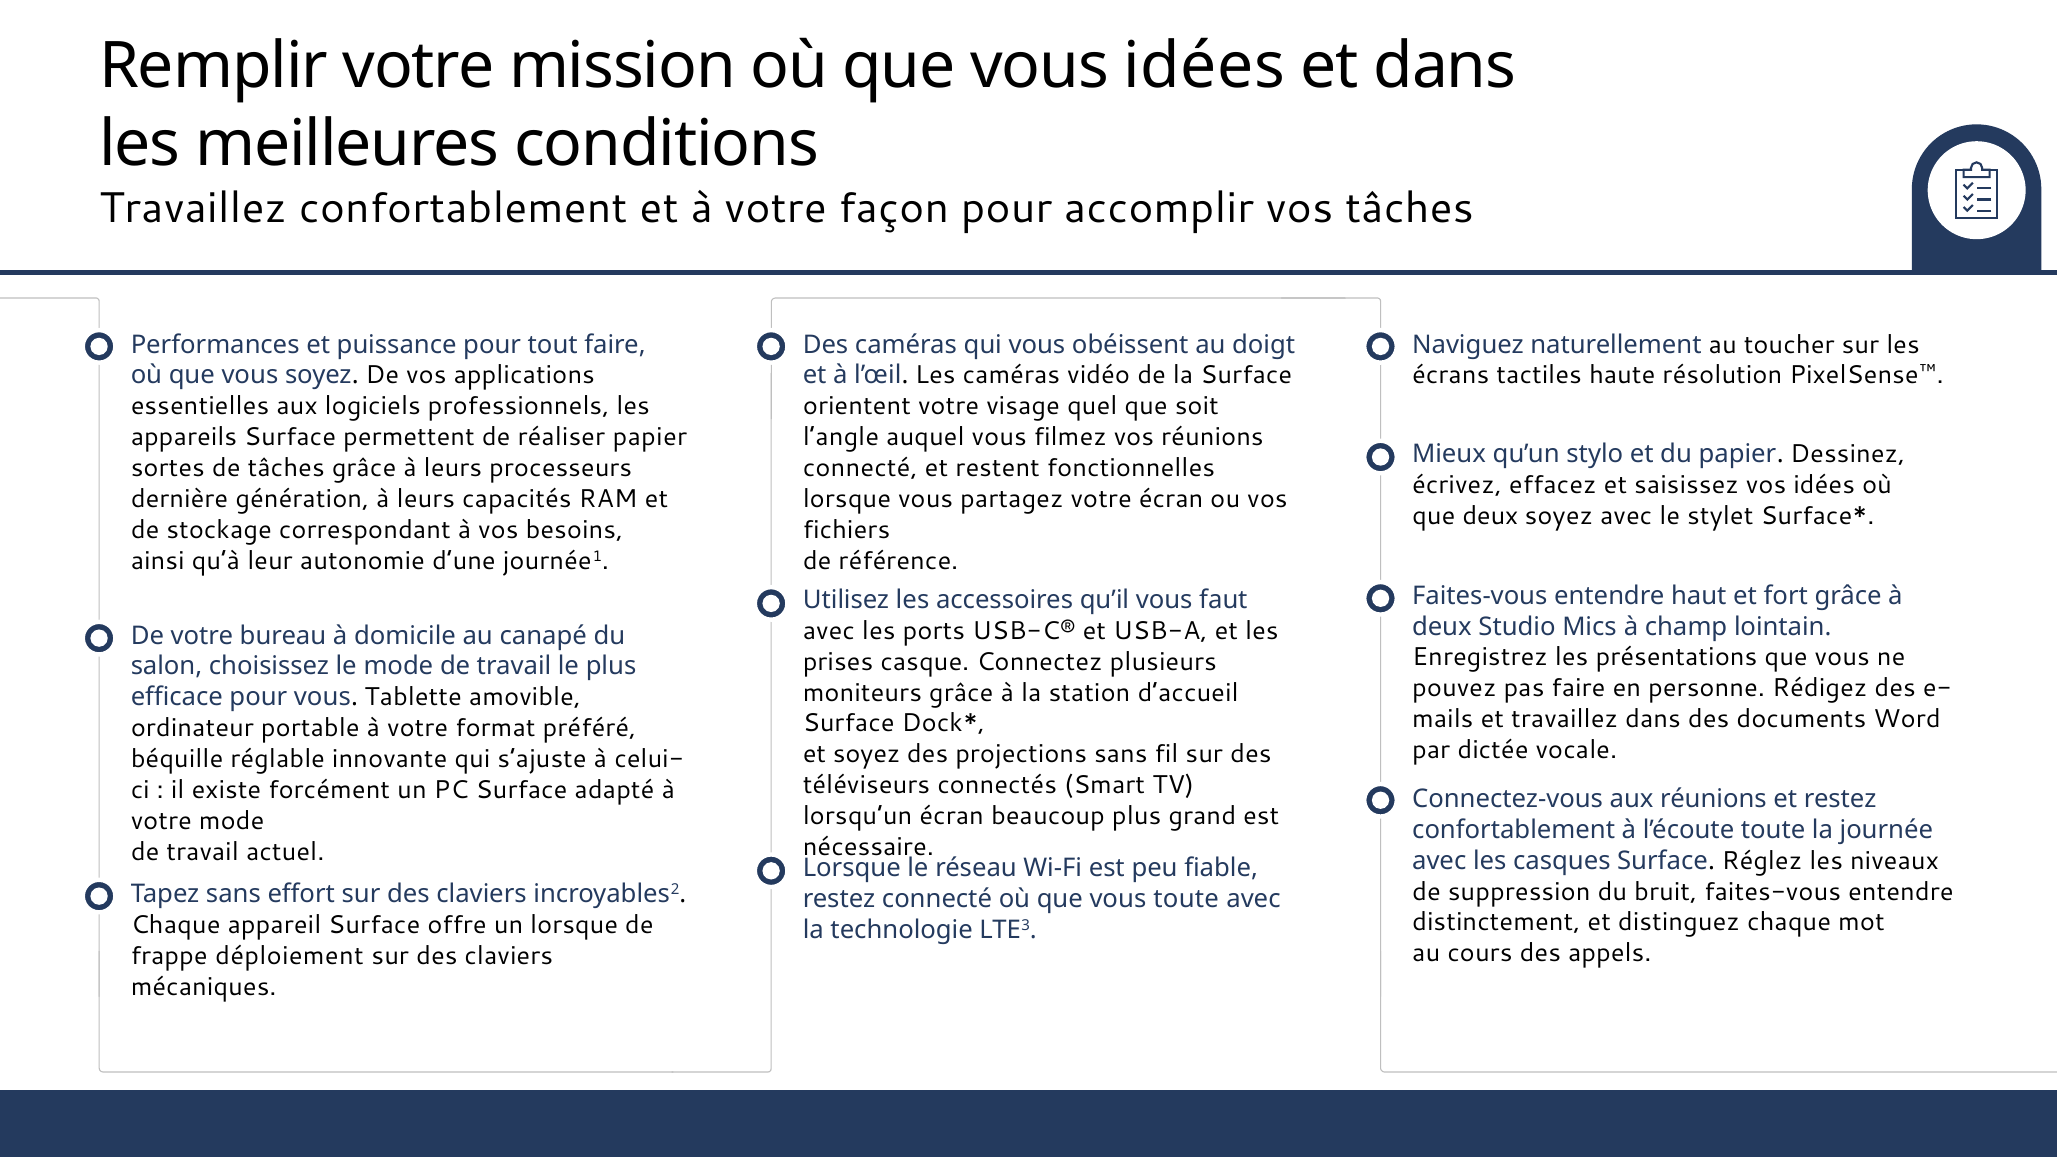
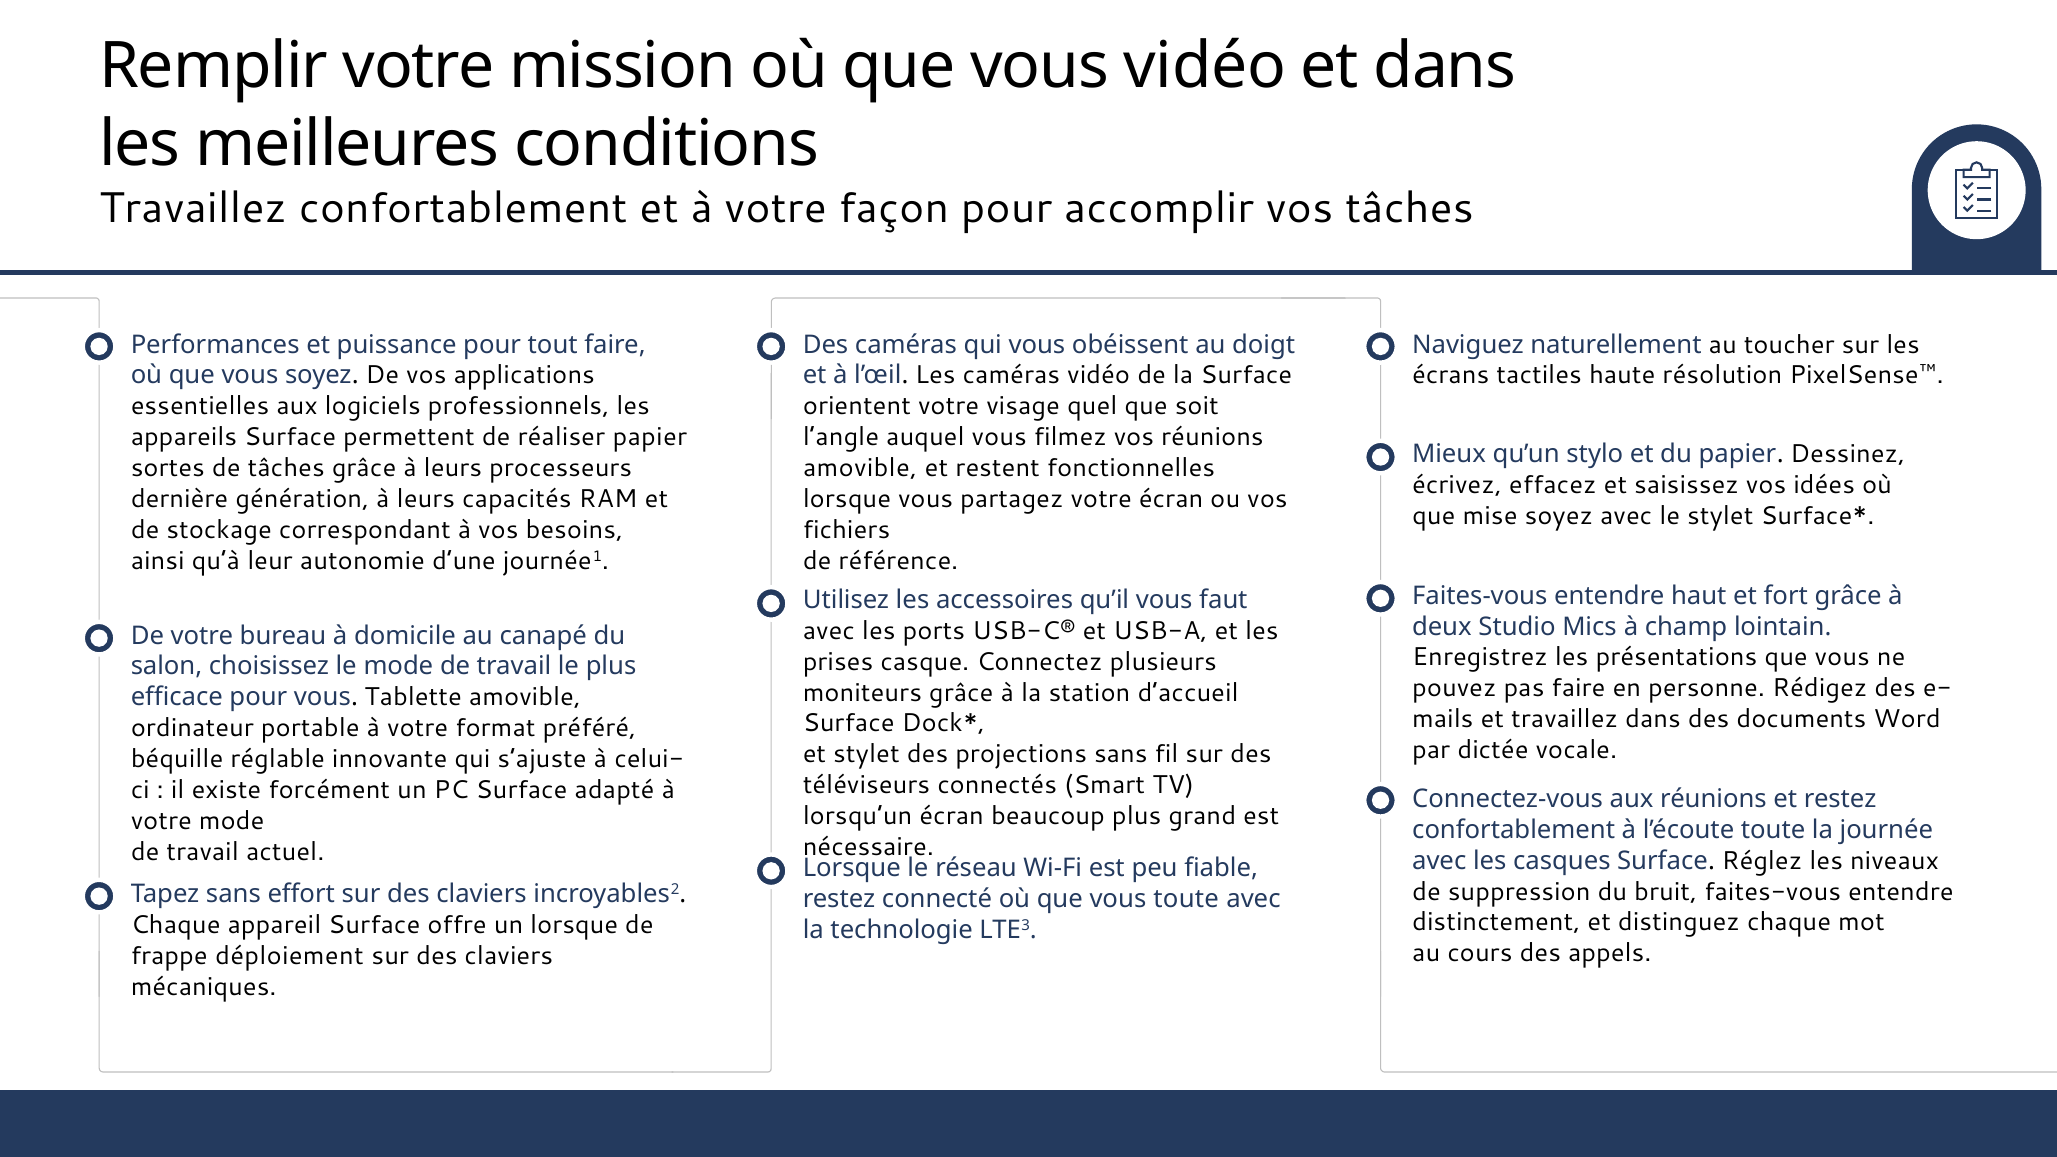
vous idées: idées -> vidéo (1205, 67)
connecté: connecté -> amovible (860, 468)
que deux: deux -> mise (1490, 516)
et soyez: soyez -> stylet (866, 754)
